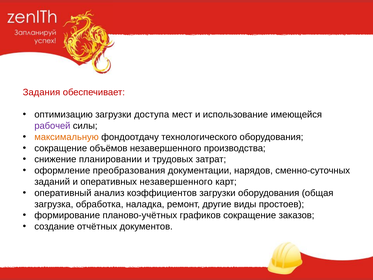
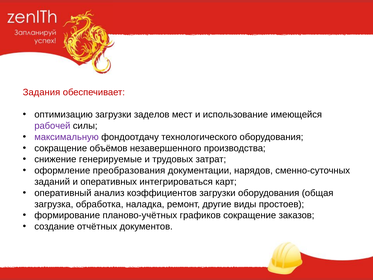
доступа: доступа -> заделов (152, 115)
максимальную colour: orange -> purple (67, 137)
планировании: планировании -> генерируемые (110, 159)
оперативных незавершенного: незавершенного -> интегрироваться (176, 182)
